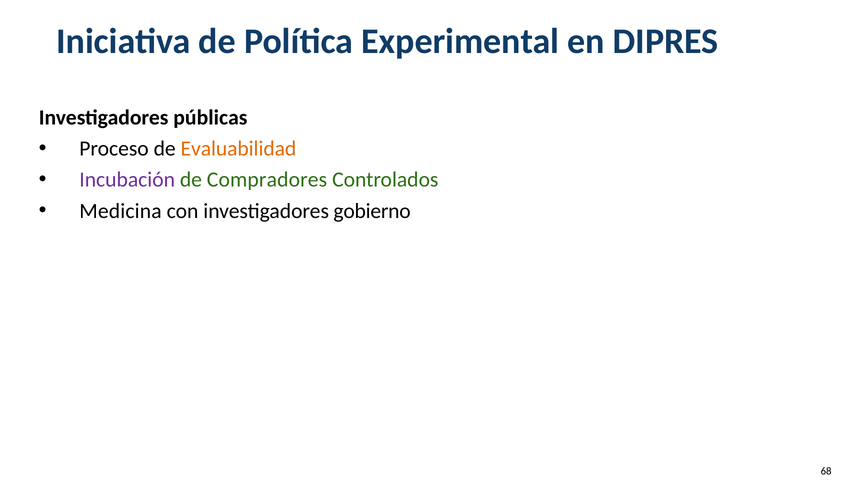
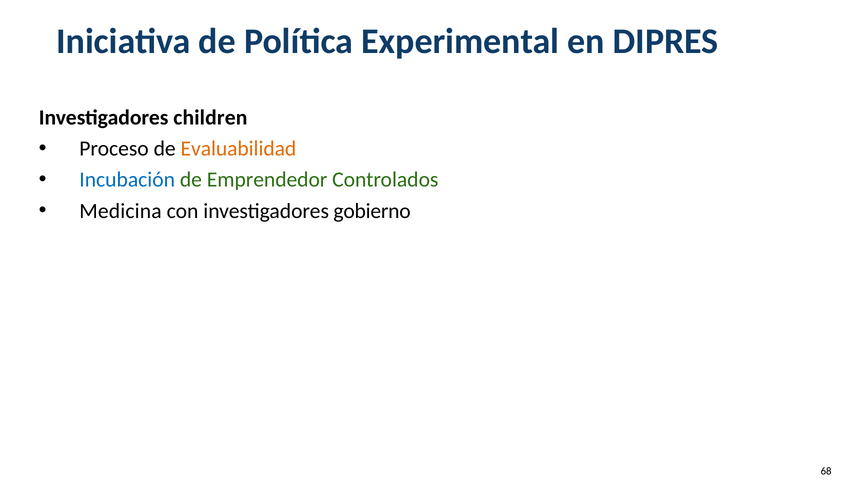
públicas: públicas -> children (210, 118)
Incubación colour: purple -> blue (127, 180)
Compradores: Compradores -> Emprendedor (267, 180)
